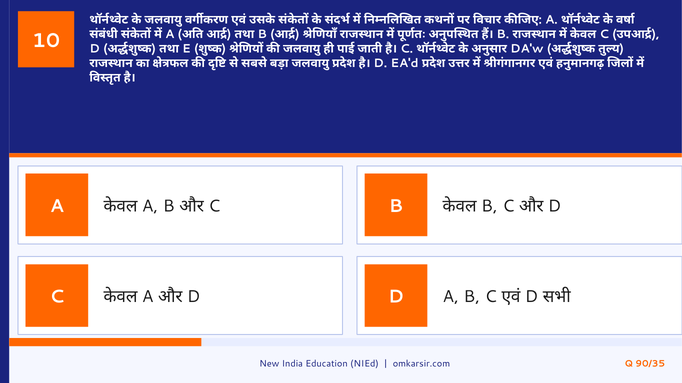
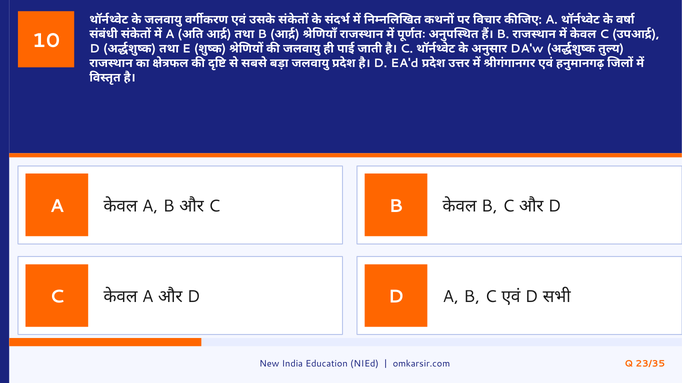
90/35: 90/35 -> 23/35 (650, 364)
